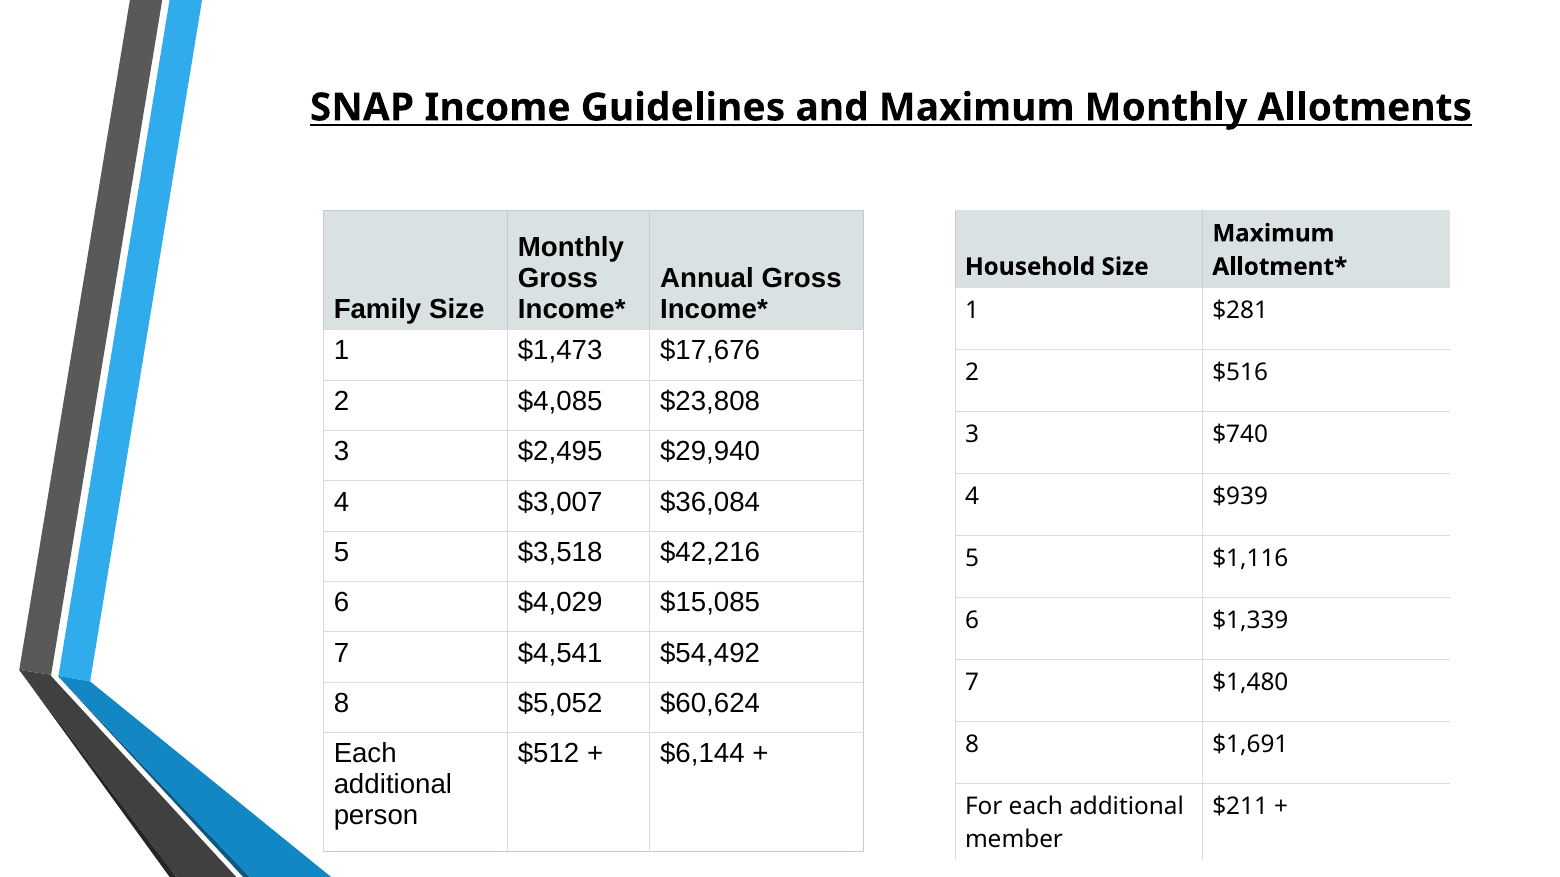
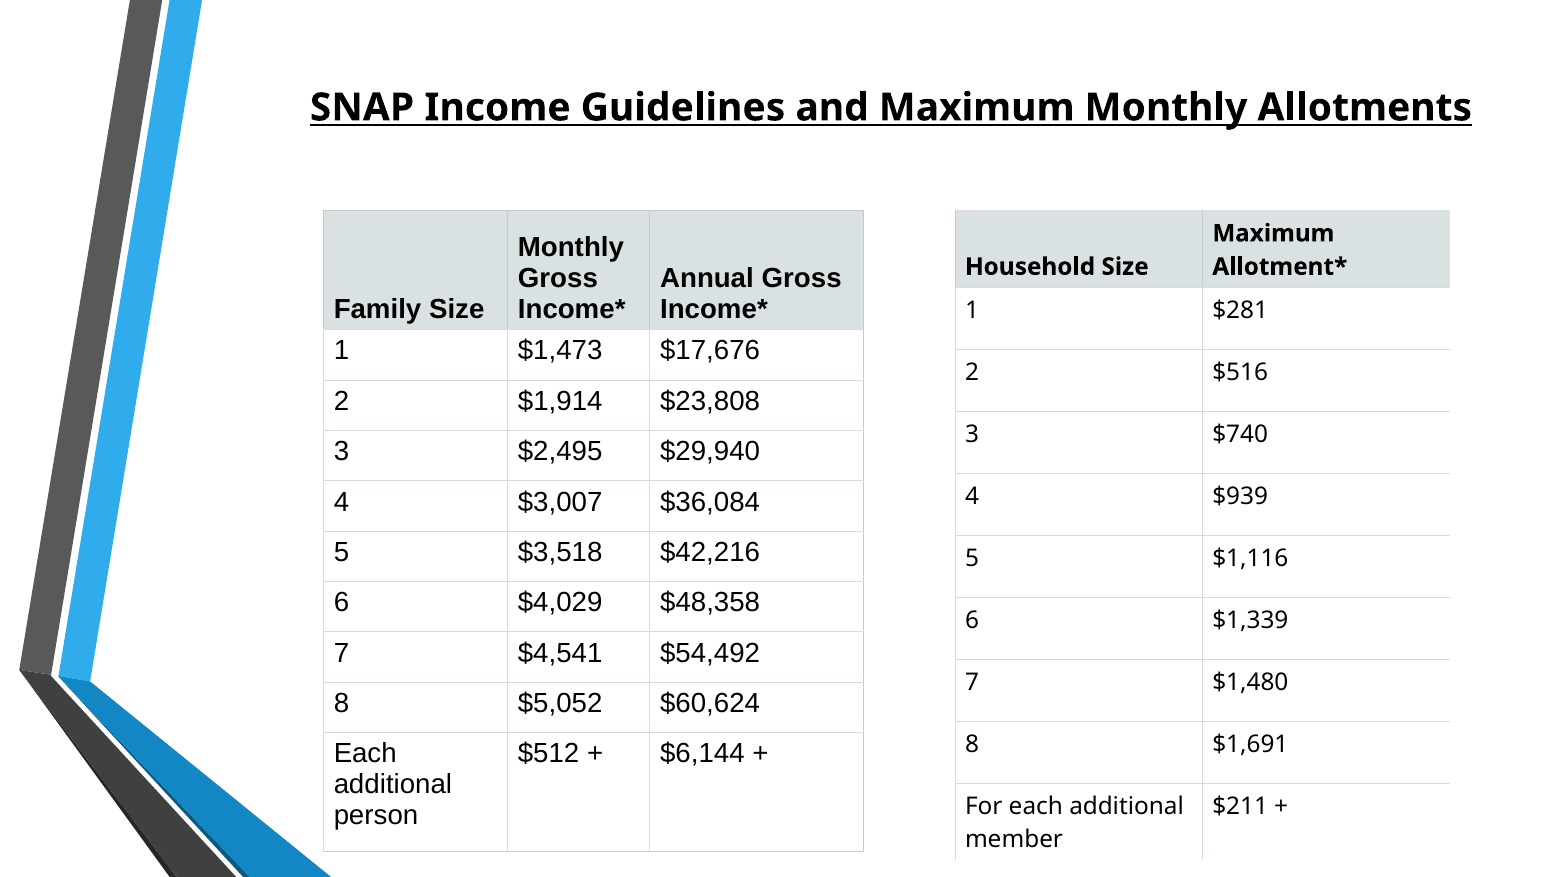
$4,085: $4,085 -> $1,914 (560, 401)
$15,085: $15,085 -> $48,358 (710, 603)
